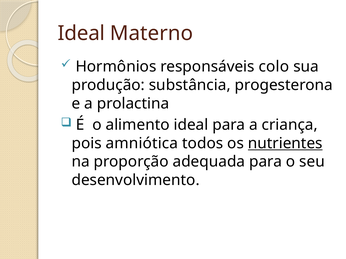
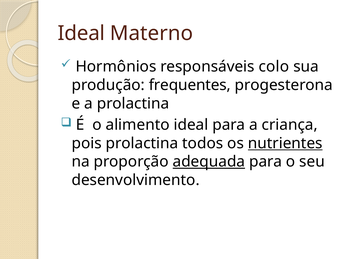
substância: substância -> frequentes (190, 85)
pois amniótica: amniótica -> prolactina (142, 144)
adequada underline: none -> present (209, 162)
